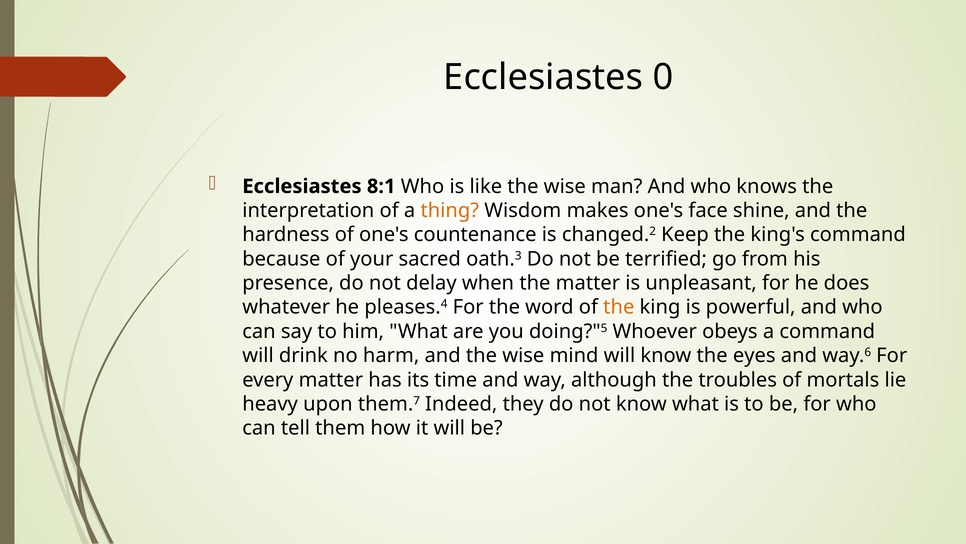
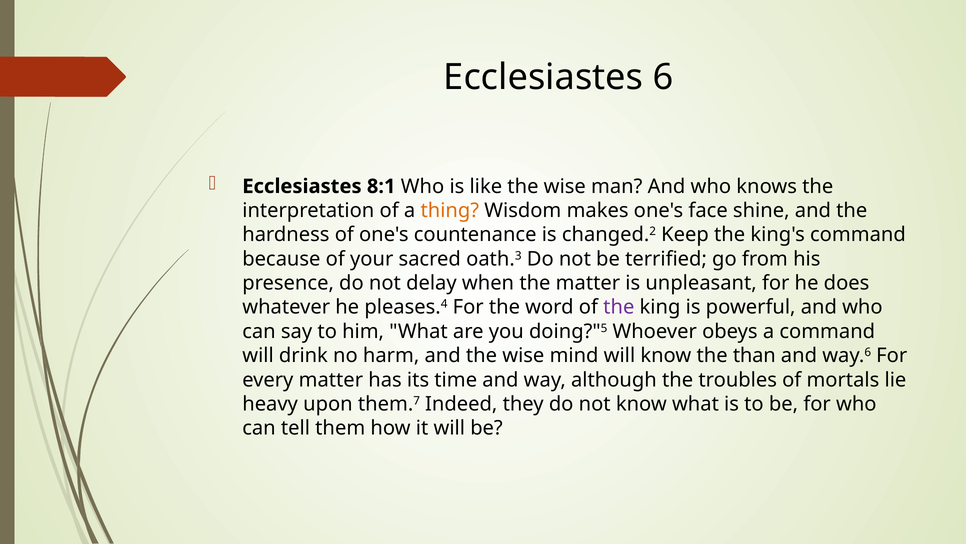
0: 0 -> 6 (663, 77)
the colour: orange -> purple (619, 307)
eyes: eyes -> than (754, 355)
